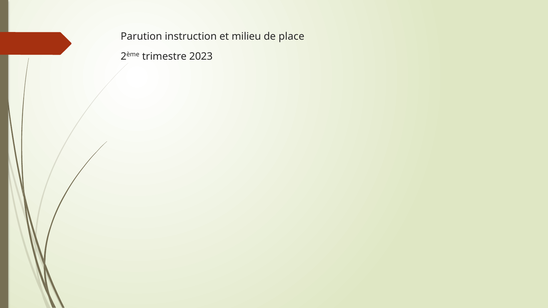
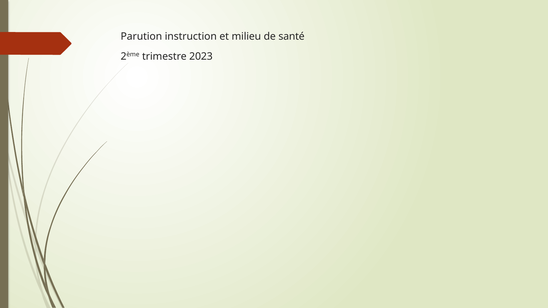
place: place -> santé (292, 37)
